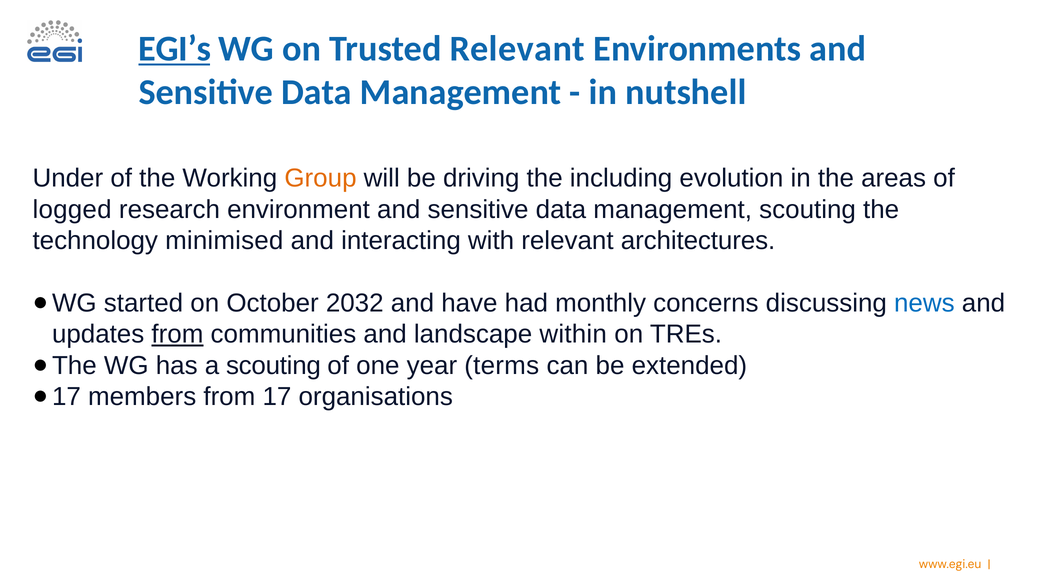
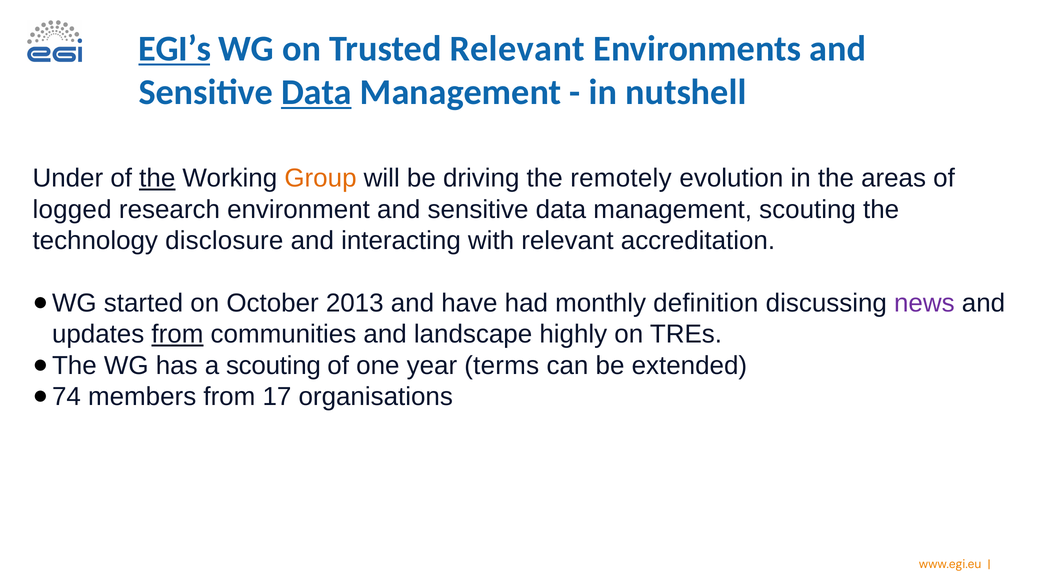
Data underline: none -> present (317, 92)
the underline: none -> present (157, 178)
including: including -> remotely (621, 178)
minimised: minimised -> disclosure (224, 241)
architectures: architectures -> accreditation (698, 241)
2032: 2032 -> 2013 (355, 303)
concerns: concerns -> definition (706, 303)
news colour: blue -> purple (924, 303)
within: within -> highly (573, 334)
17: 17 -> 74 (66, 396)
